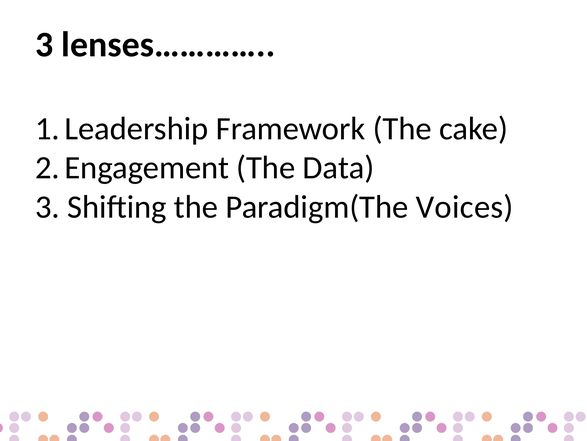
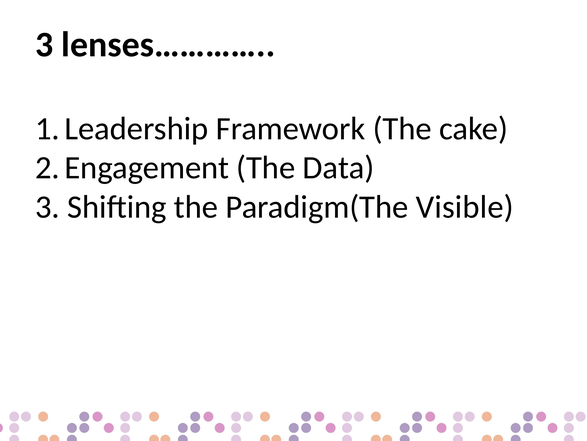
Voices: Voices -> Visible (465, 207)
